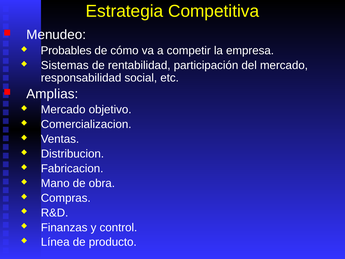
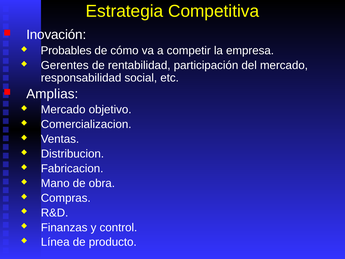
Menudeo: Menudeo -> Inovación (56, 35)
Sistemas: Sistemas -> Gerentes (65, 65)
